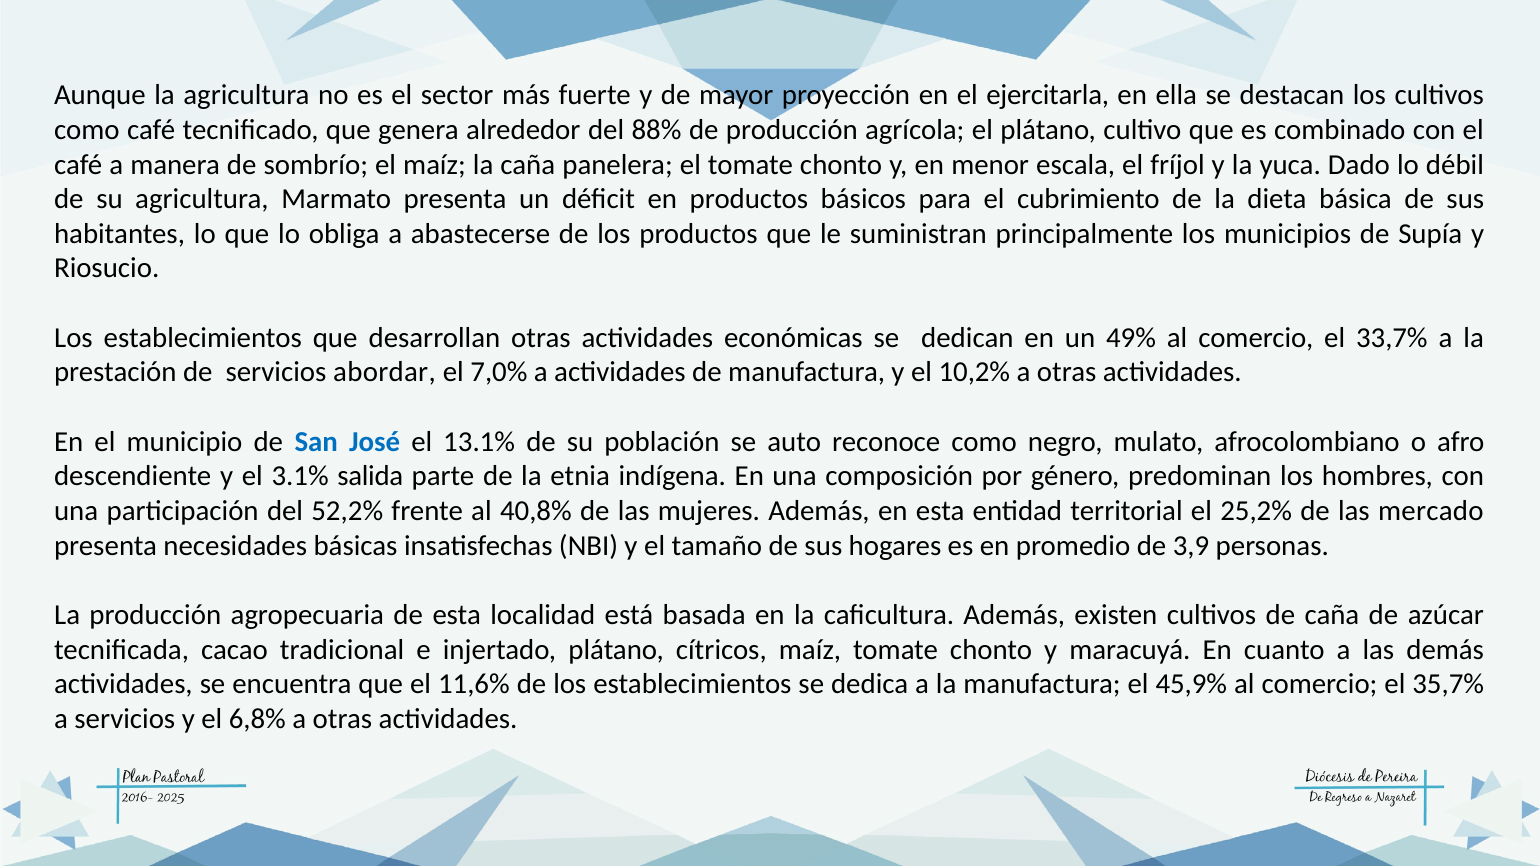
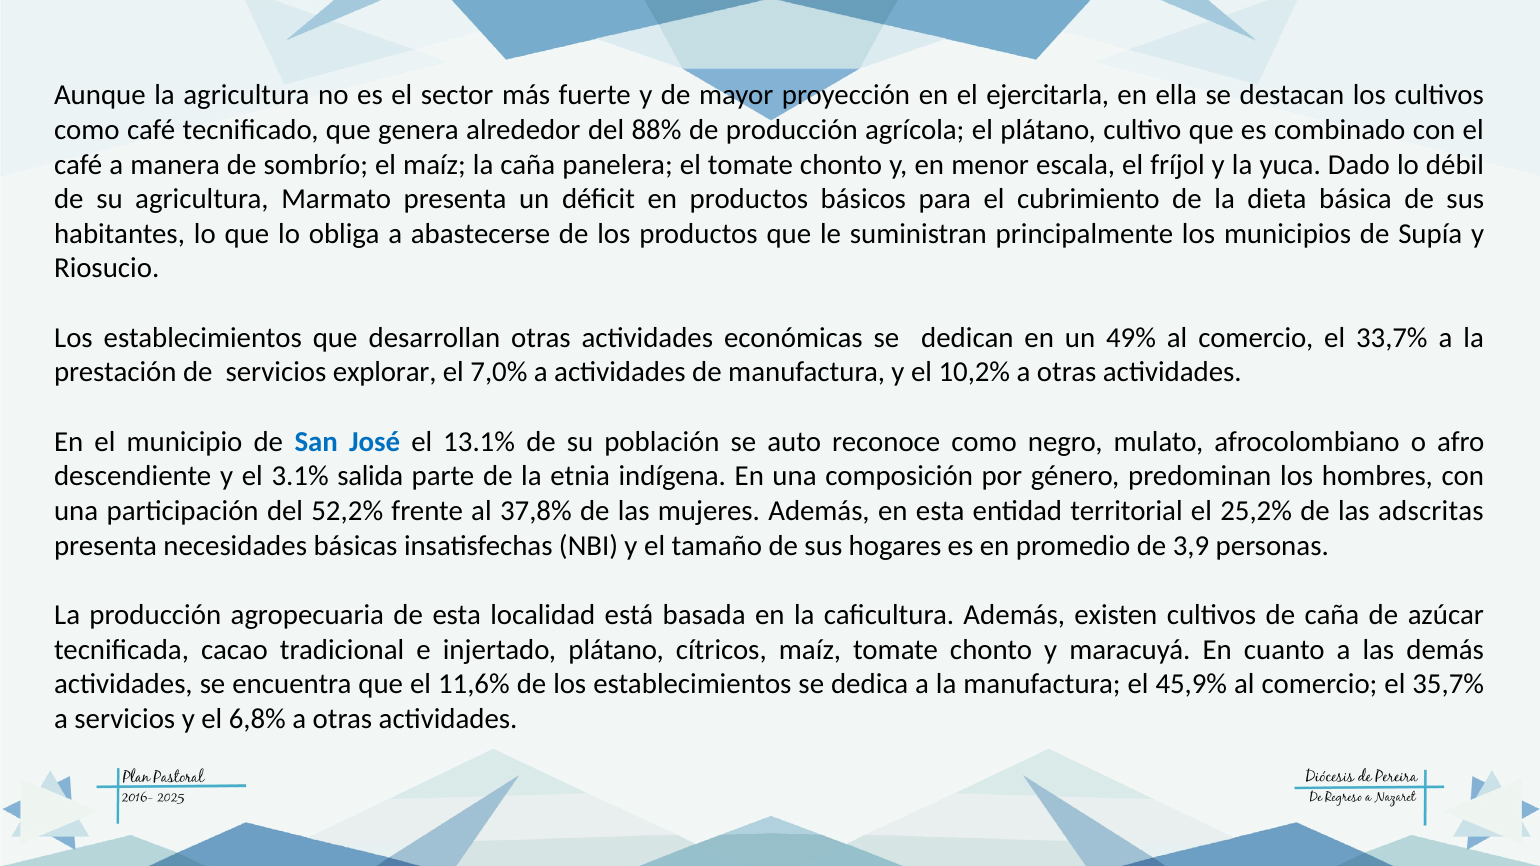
abordar: abordar -> explorar (385, 372)
40,8%: 40,8% -> 37,8% (536, 511)
mercado: mercado -> adscritas (1431, 511)
